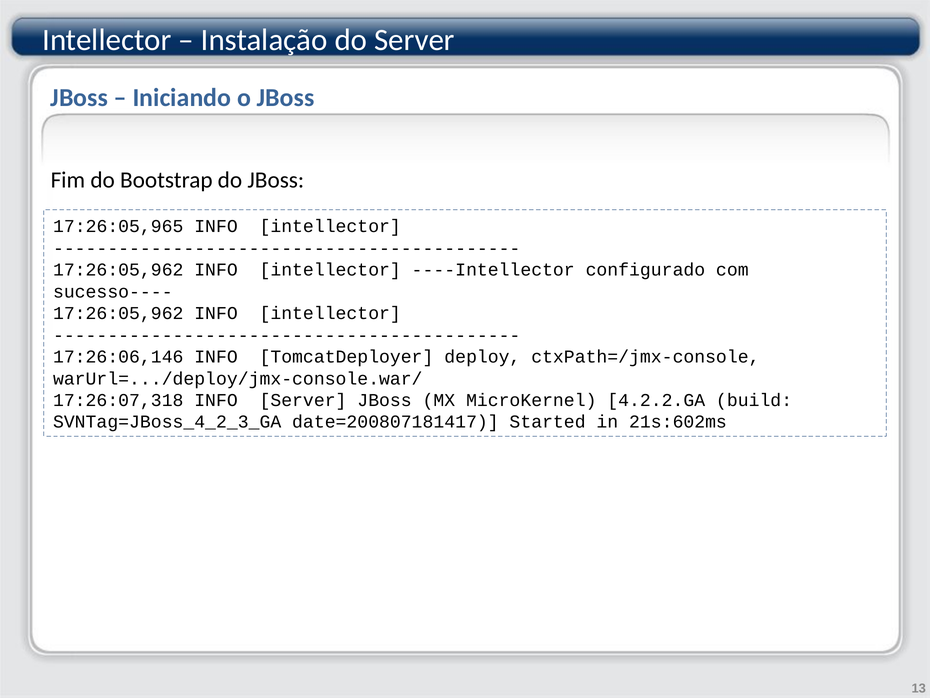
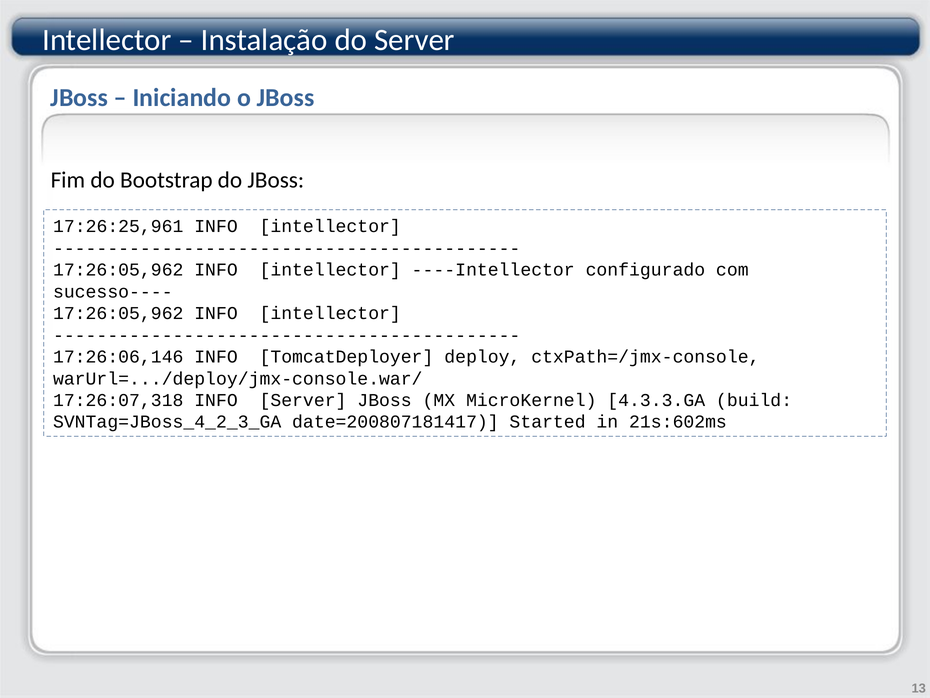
17:26:05,965: 17:26:05,965 -> 17:26:25,961 (118, 226)
4.2.2.GA: 4.2.2.GA -> 4.3.3.GA (656, 400)
